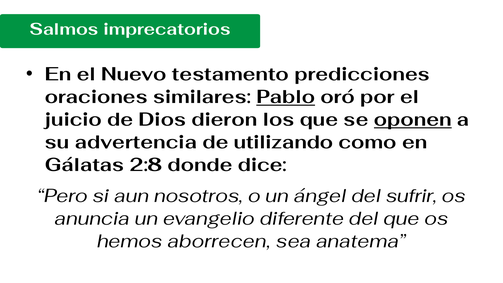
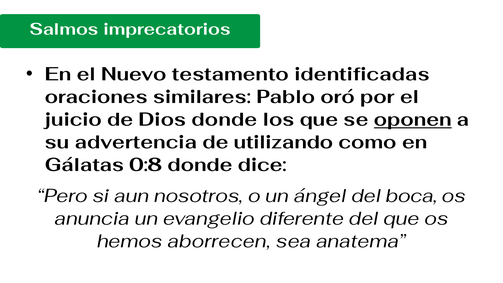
predicciones: predicciones -> identificadas (362, 74)
Pablo underline: present -> none (286, 97)
Dios dieron: dieron -> donde (224, 120)
2:8: 2:8 -> 0:8 (146, 165)
sufrir: sufrir -> boca (412, 196)
